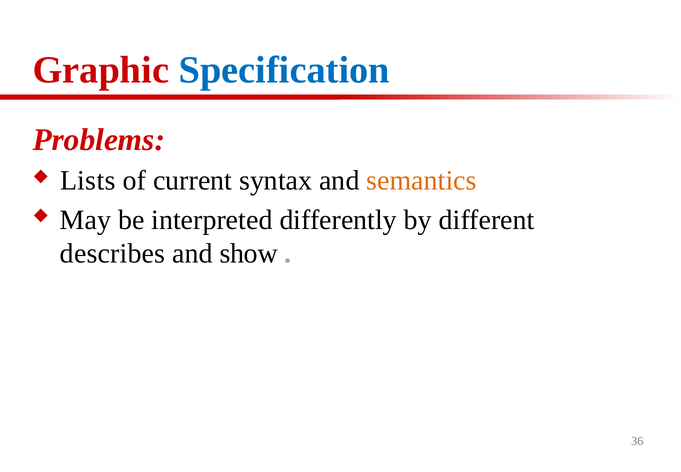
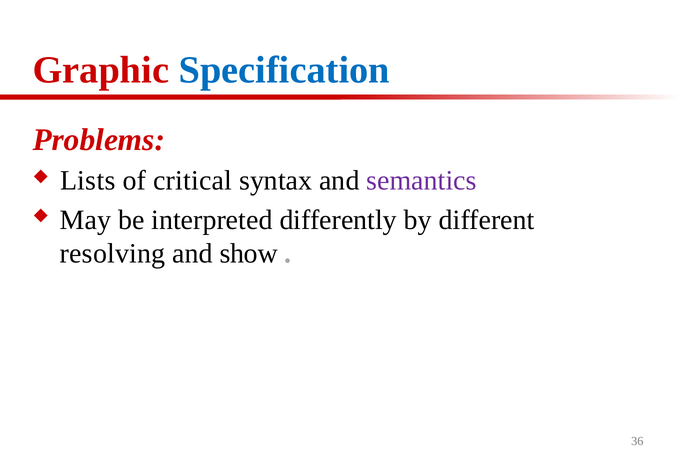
current: current -> critical (192, 181)
semantics colour: orange -> purple (422, 181)
describes: describes -> resolving (113, 253)
